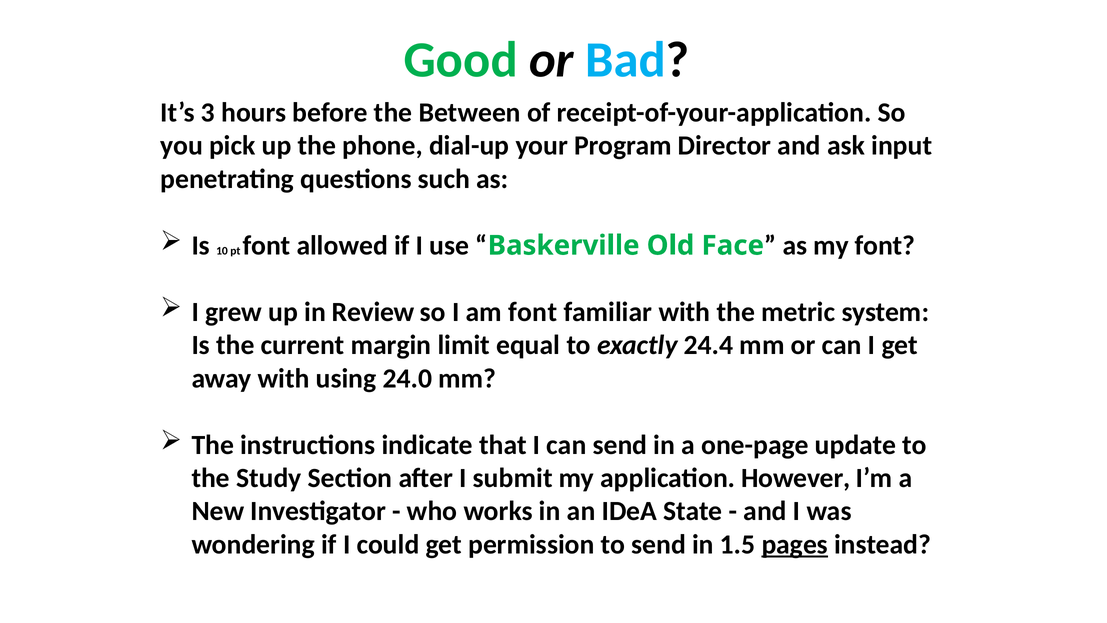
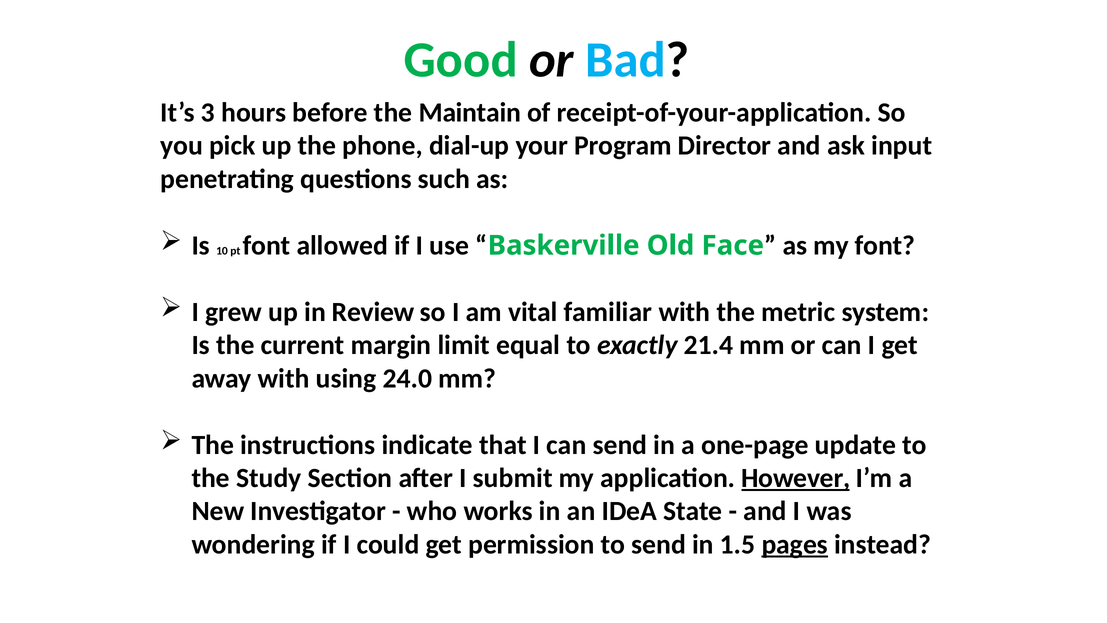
Between: Between -> Maintain (470, 113)
am font: font -> vital (533, 312)
24.4: 24.4 -> 21.4 (709, 345)
However underline: none -> present (796, 478)
